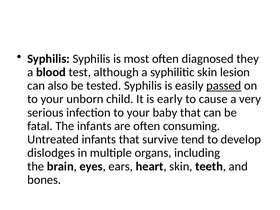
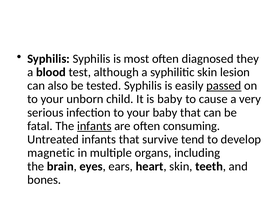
is early: early -> baby (170, 99)
infants underline: none -> present (94, 126)
dislodges: dislodges -> magnetic (51, 153)
